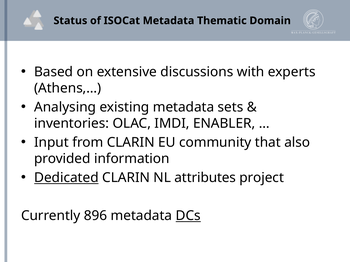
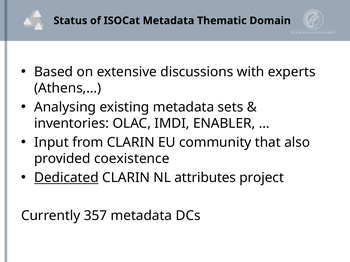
information: information -> coexistence (132, 159)
896: 896 -> 357 (96, 216)
DCs underline: present -> none (188, 216)
